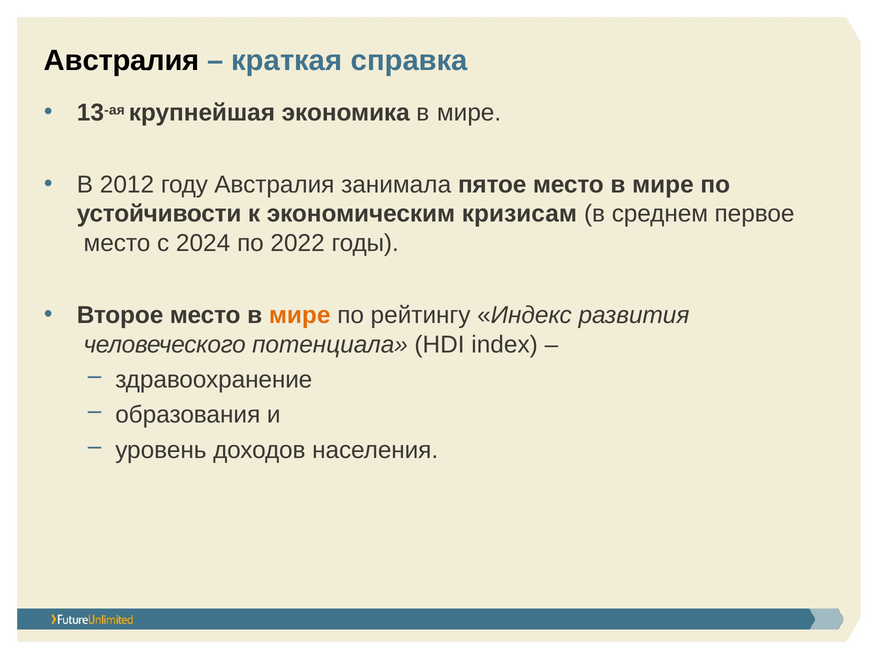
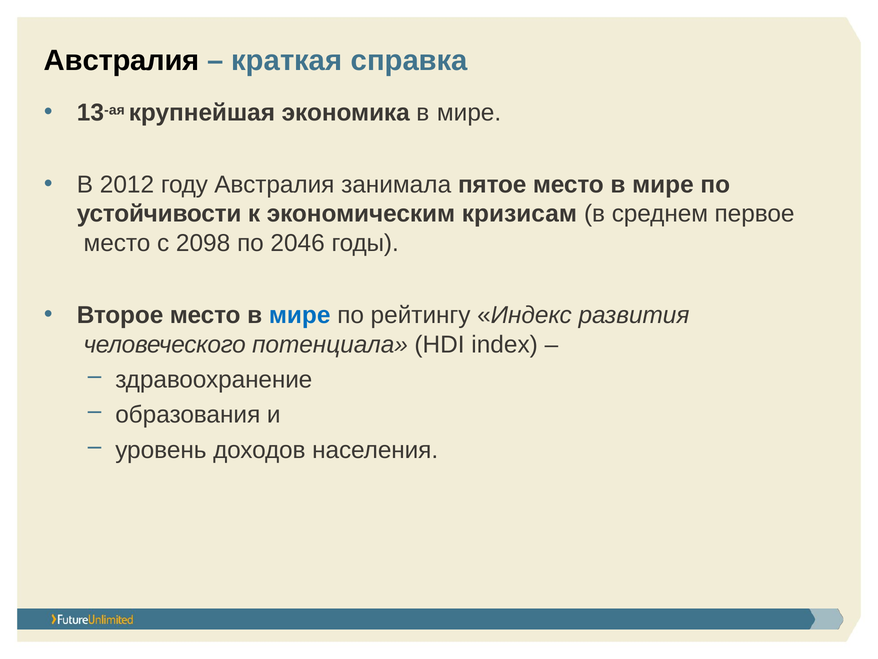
2024: 2024 -> 2098 (203, 243)
2022: 2022 -> 2046 (298, 243)
мире colour: orange -> blue (300, 315)
